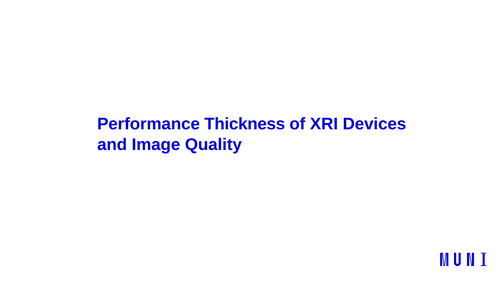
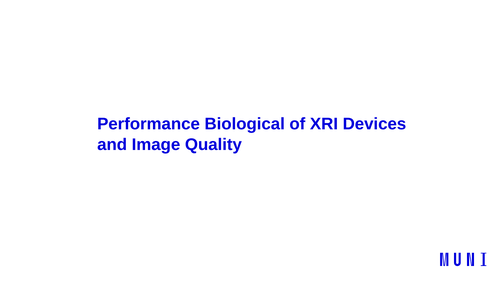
Thickness: Thickness -> Biological (245, 124)
